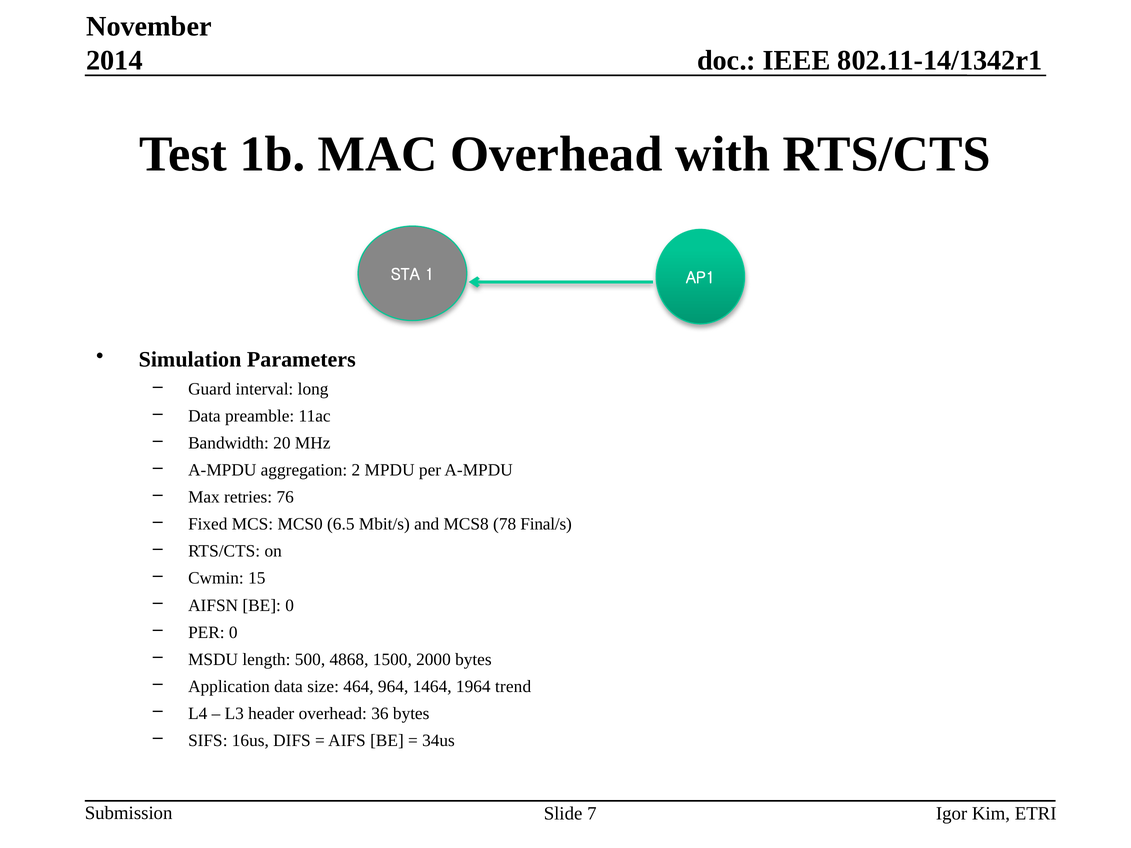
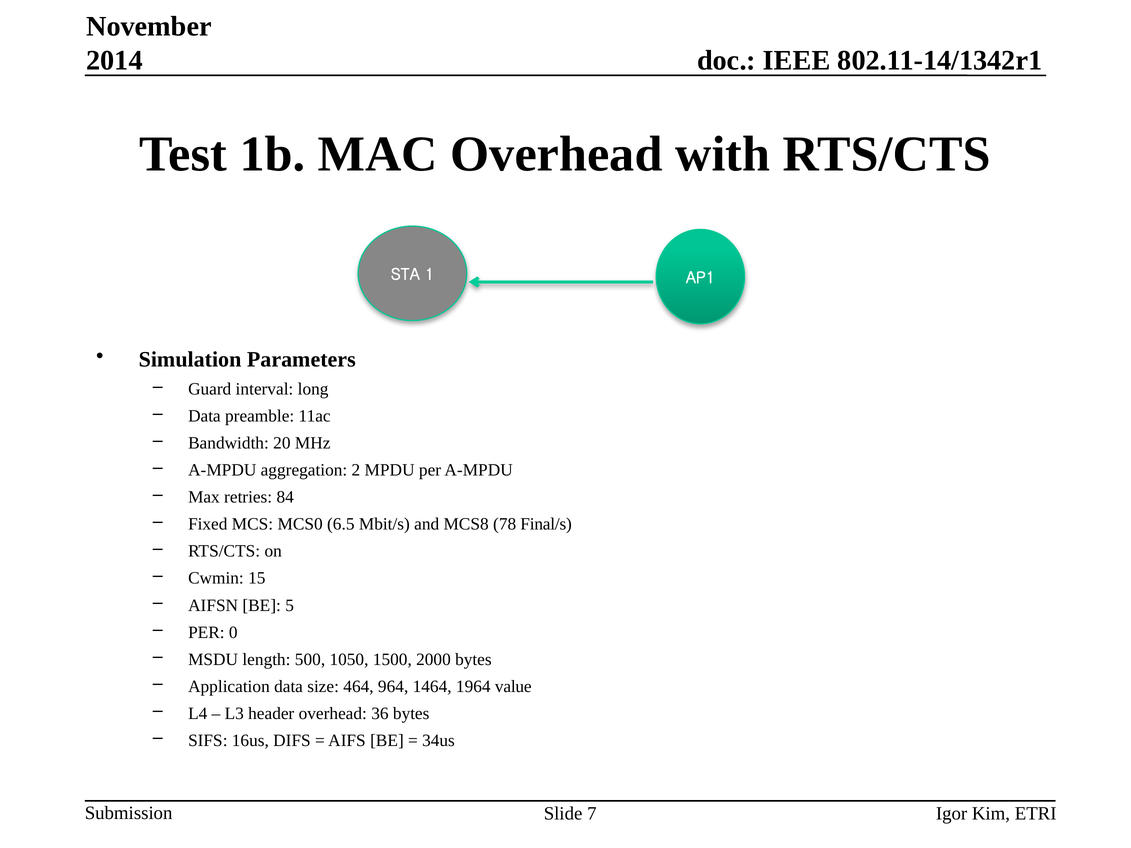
76: 76 -> 84 (285, 497)
BE 0: 0 -> 5 (290, 605)
4868: 4868 -> 1050 (349, 660)
trend: trend -> value (513, 687)
